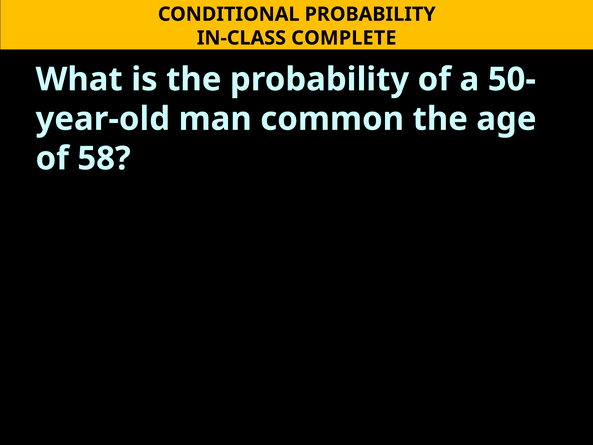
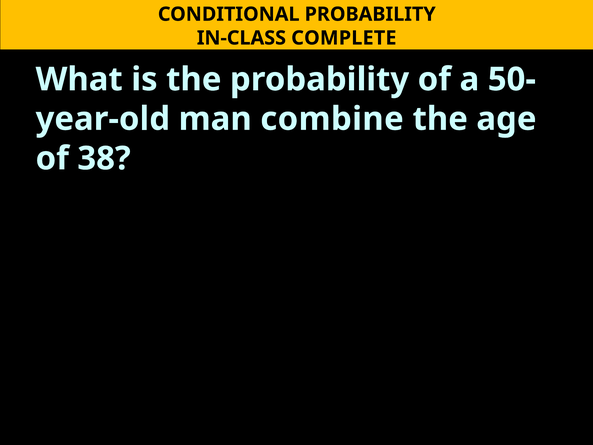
common: common -> combine (332, 119)
58: 58 -> 38 (104, 158)
